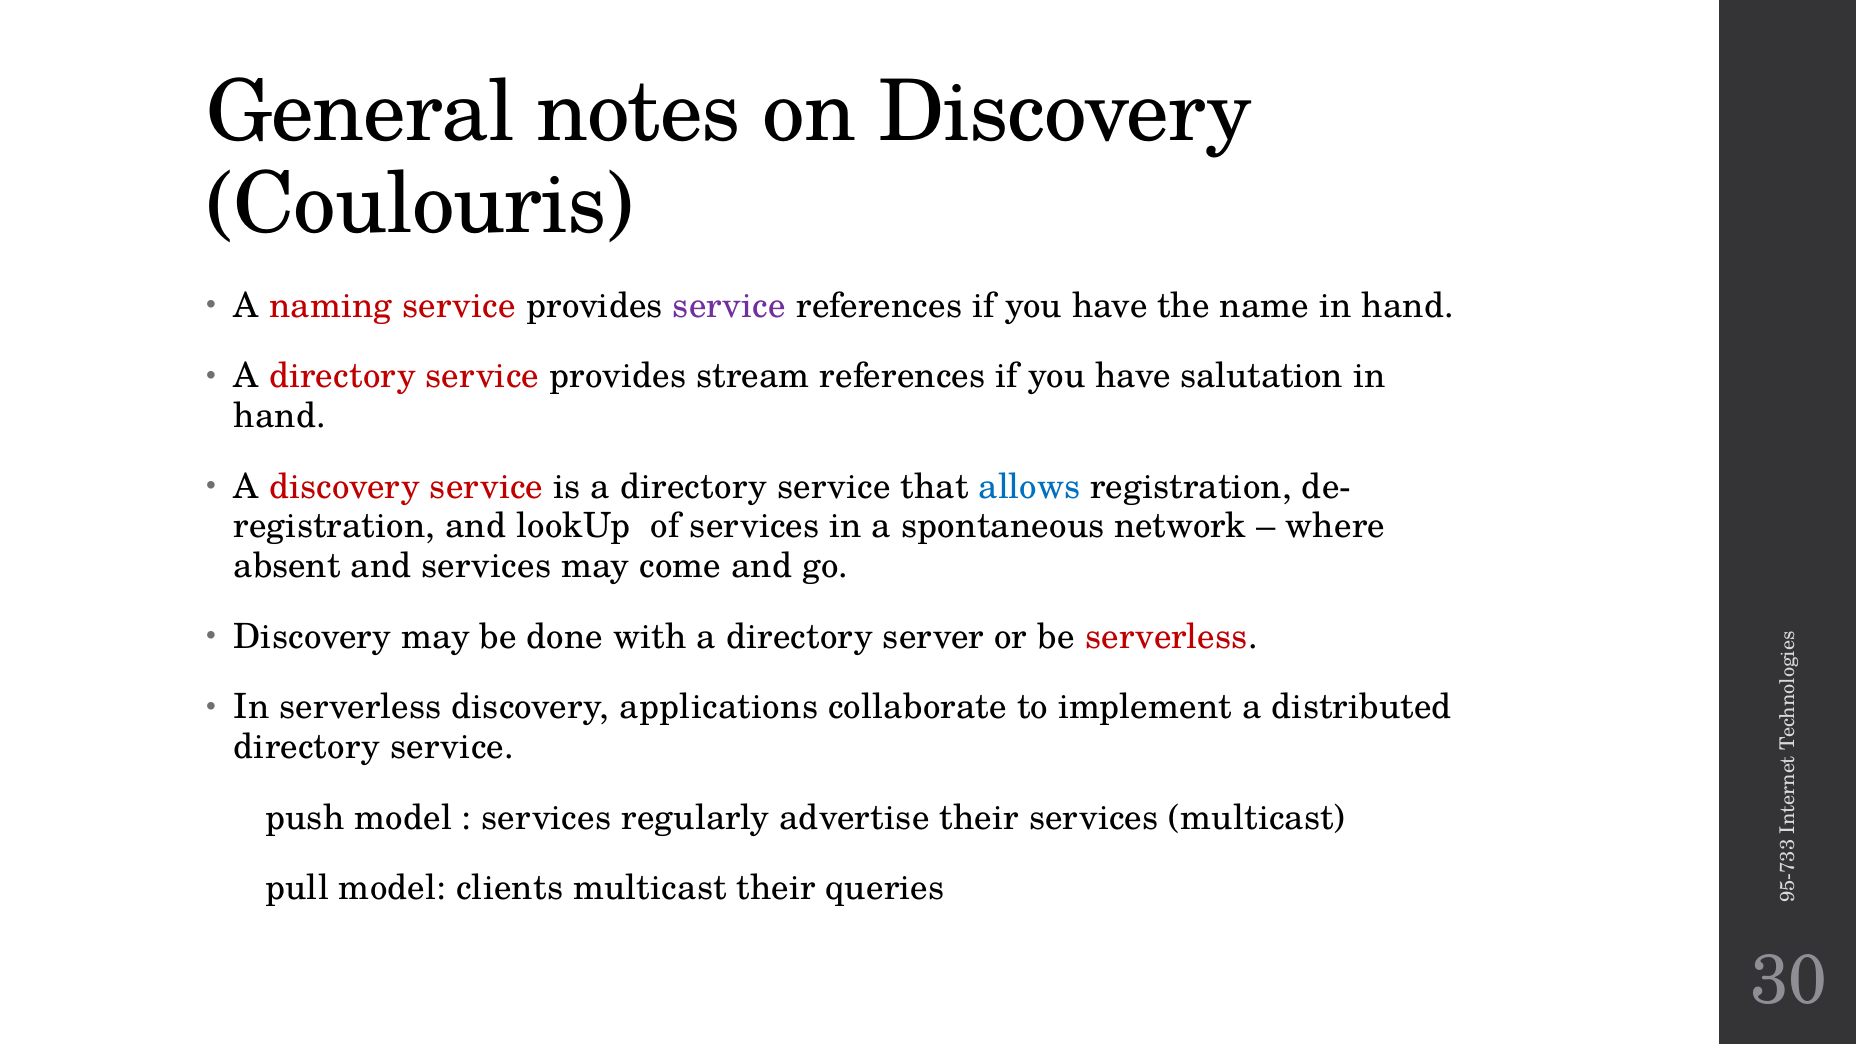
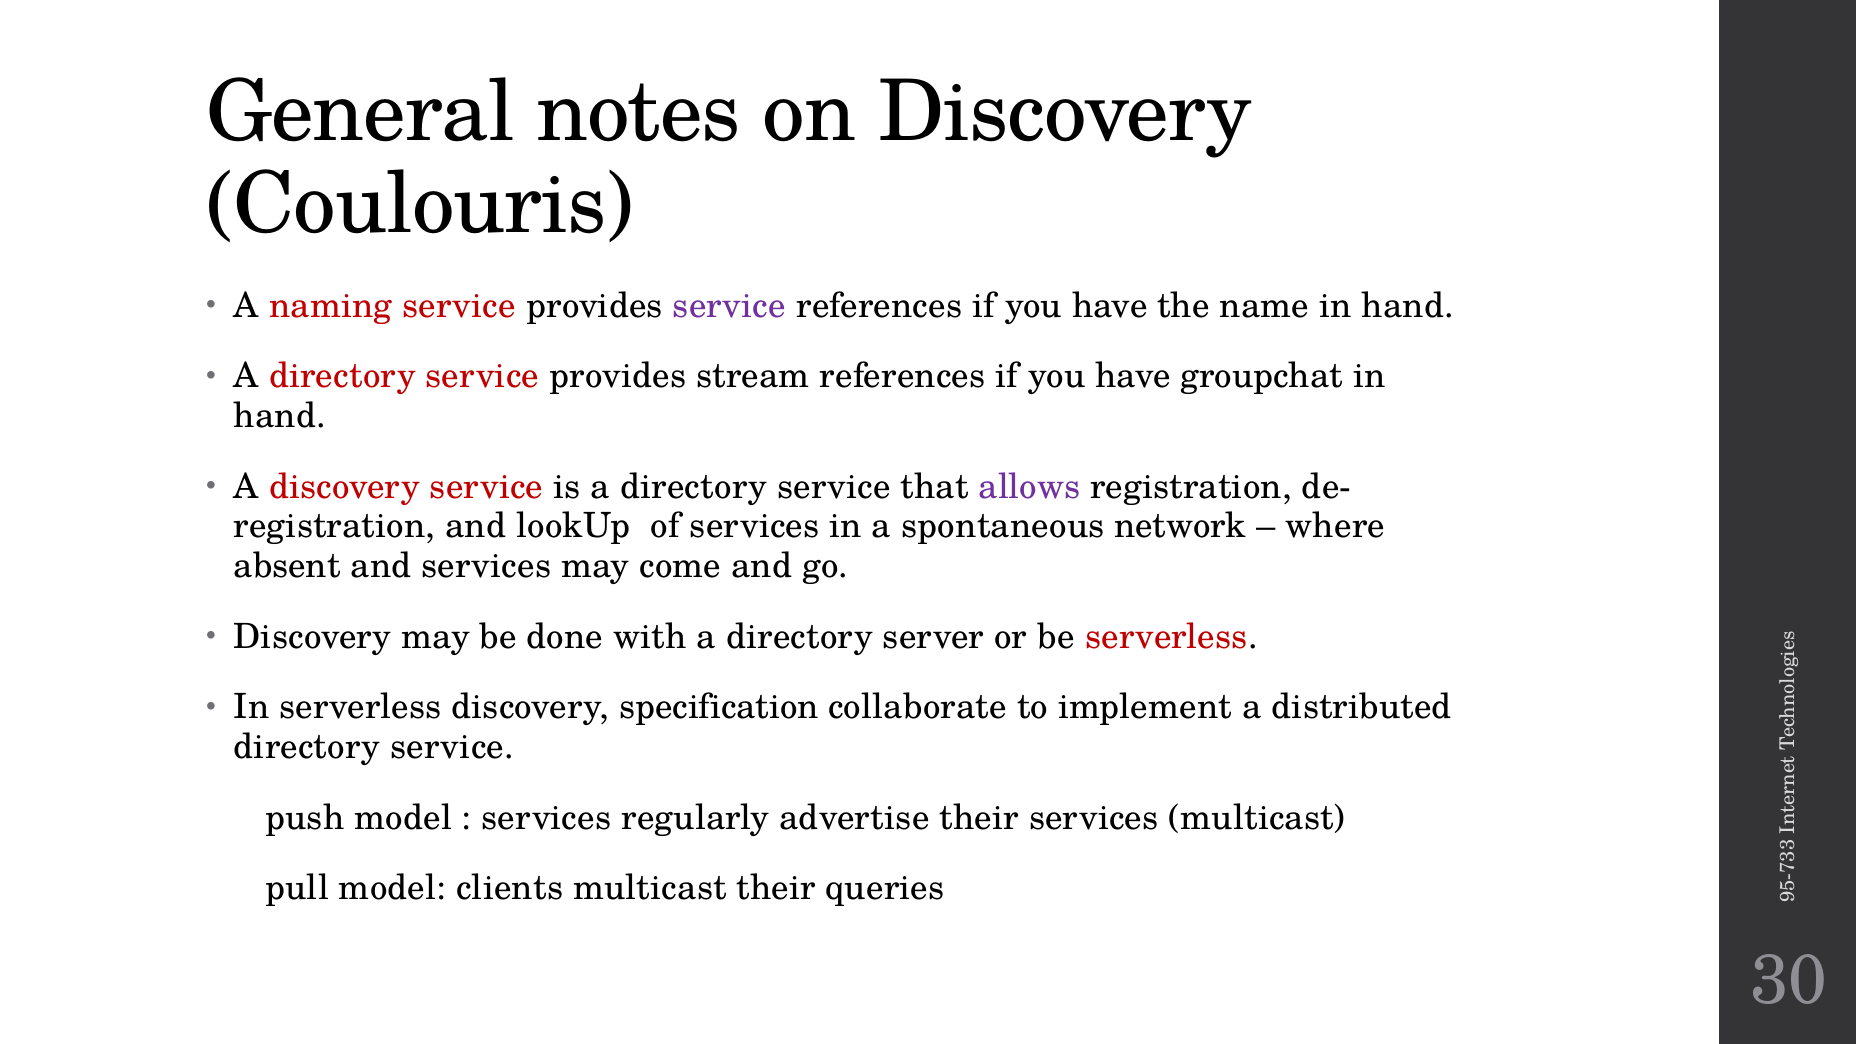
salutation: salutation -> groupchat (1262, 376)
allows colour: blue -> purple (1030, 487)
applications: applications -> specification (719, 707)
